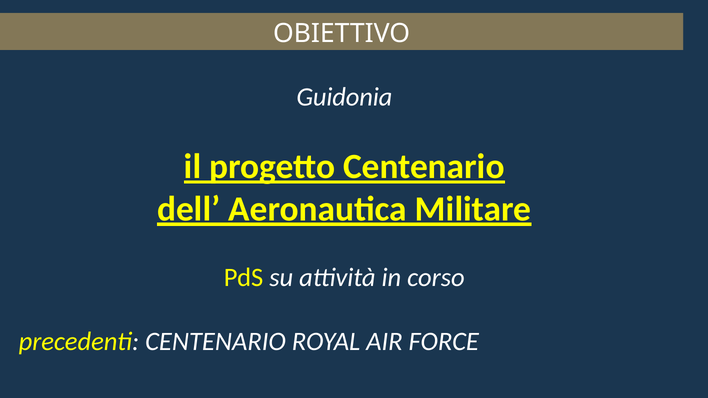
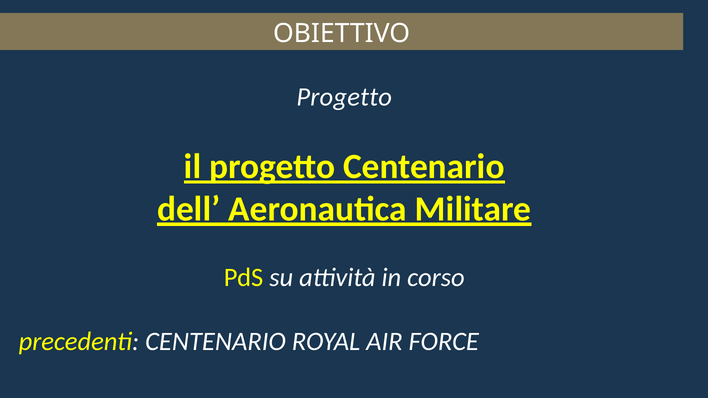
Guidonia: Guidonia -> Progetto (344, 97)
